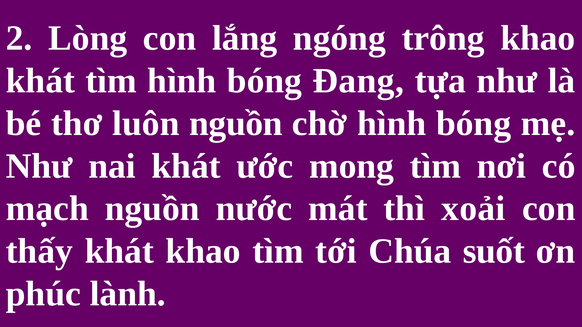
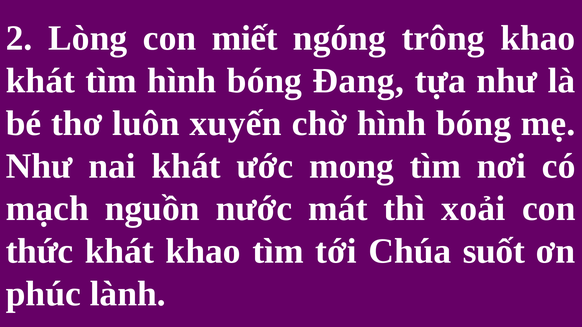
lắng: lắng -> miết (245, 38)
luôn nguồn: nguồn -> xuyến (236, 123)
thấy: thấy -> thức (40, 251)
